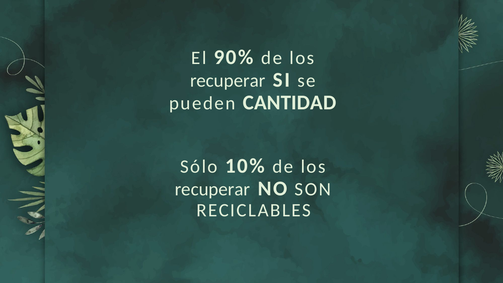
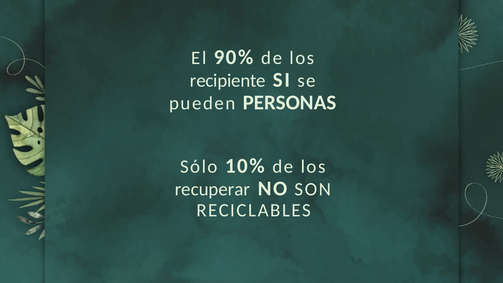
recuperar: recuperar -> recipiente (228, 81)
CANTIDAD: CANTIDAD -> PERSONAS (290, 103)
